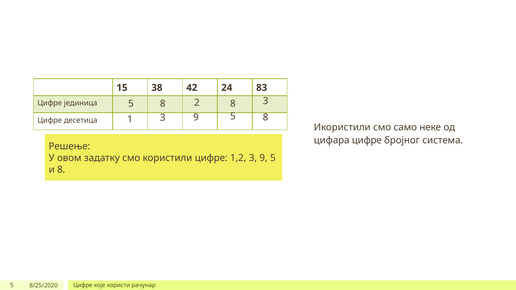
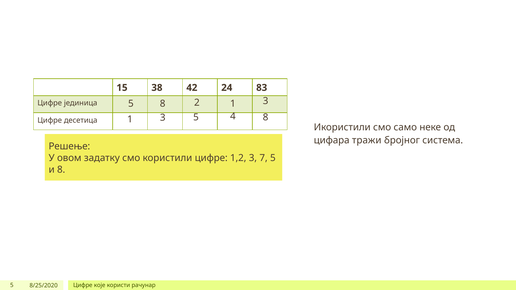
2 8: 8 -> 1 (233, 104)
3 5: 5 -> 4 (233, 116)
1 9: 9 -> 5 (196, 117)
цифара цифре: цифре -> тражи (367, 140)
3 9: 9 -> 7 (264, 158)
